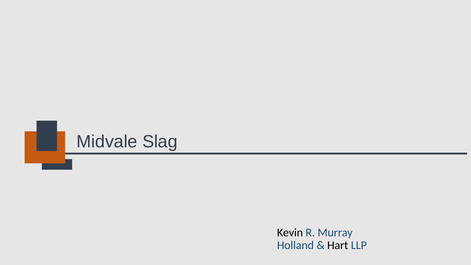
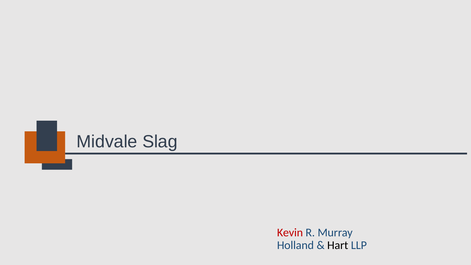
Kevin colour: black -> red (290, 233)
